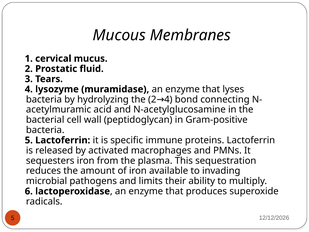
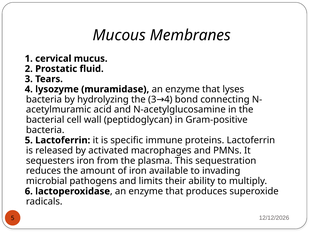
the 2: 2 -> 3 (152, 99)
